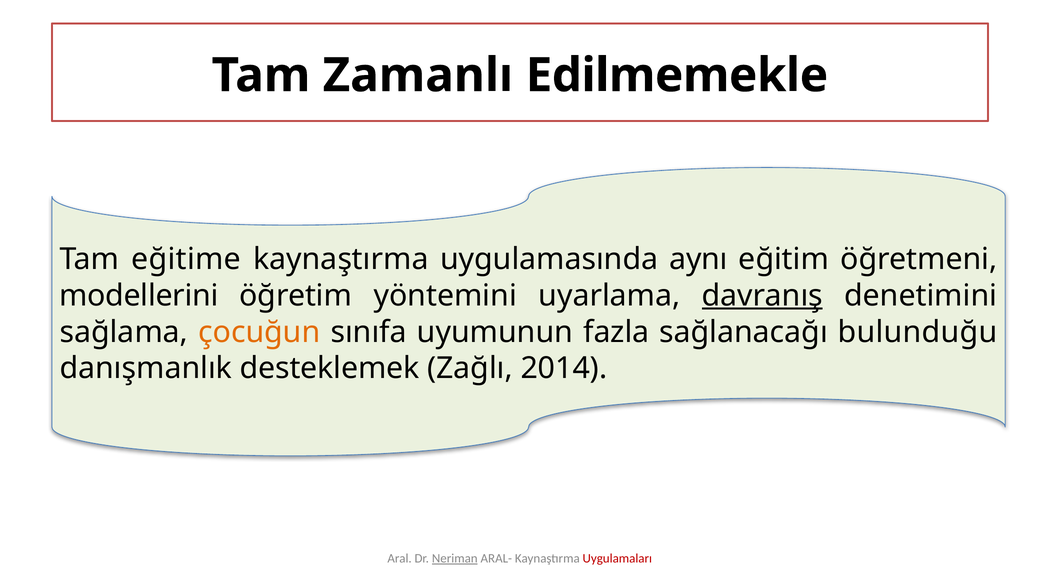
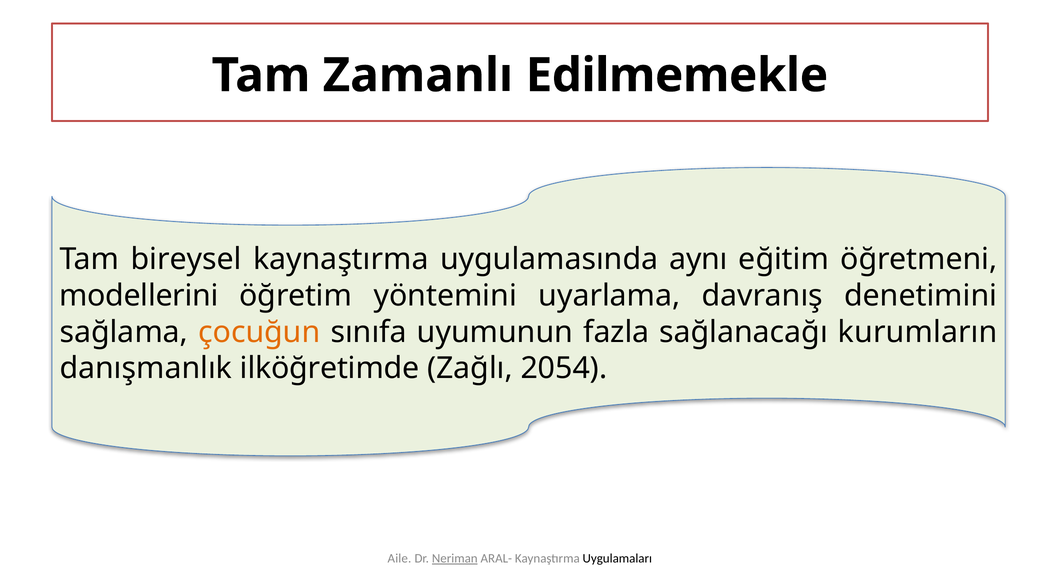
eğitime: eğitime -> bireysel (186, 259)
davranış underline: present -> none (762, 296)
bulunduğu: bulunduğu -> kurumların (918, 332)
desteklemek: desteklemek -> ilköğretimde (330, 368)
2014: 2014 -> 2054 (564, 368)
Aral: Aral -> Aile (399, 559)
Uygulamaları colour: red -> black (617, 559)
